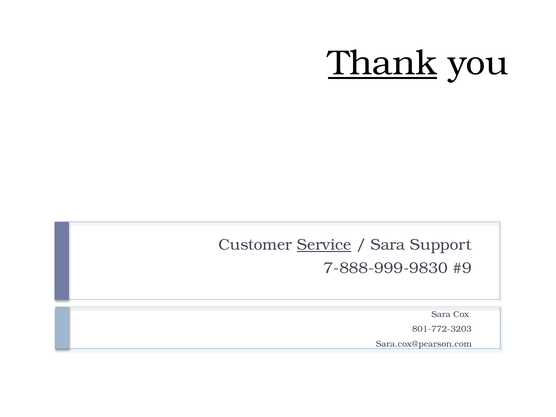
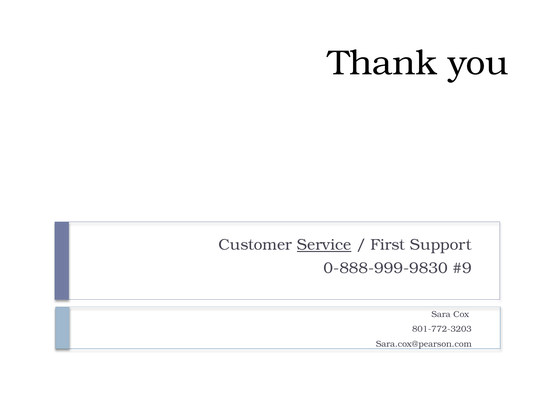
Thank underline: present -> none (382, 63)
Sara: Sara -> First (388, 245)
7-888-999-9830: 7-888-999-9830 -> 0-888-999-9830 (386, 268)
